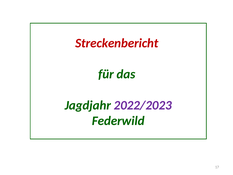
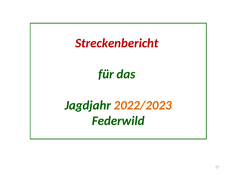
2022/2023 colour: purple -> orange (143, 105)
